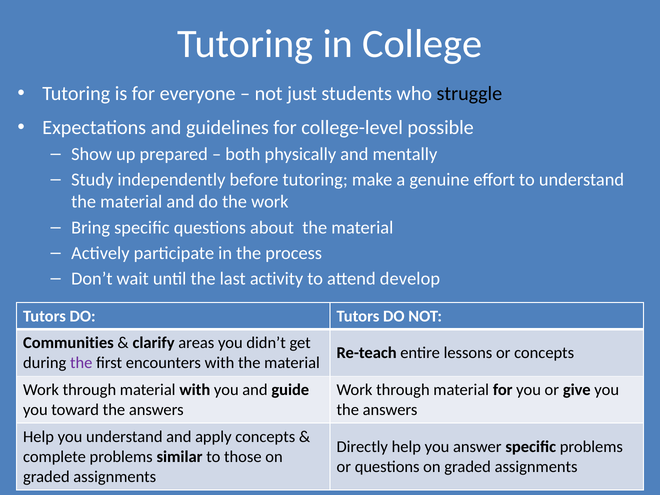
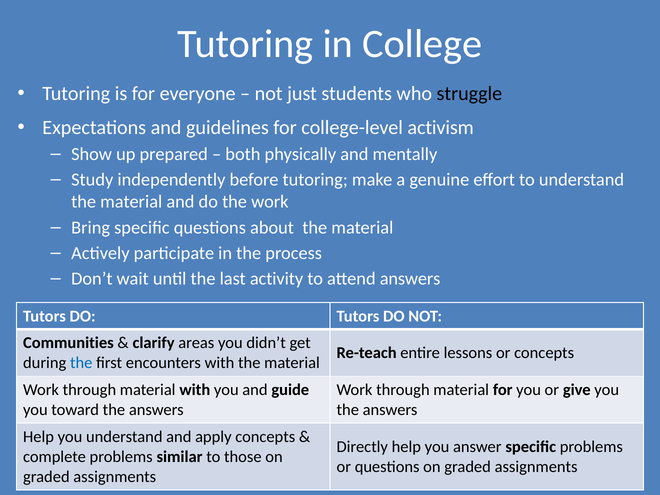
possible: possible -> activism (441, 128)
attend develop: develop -> answers (410, 279)
the colour: purple -> blue (81, 363)
